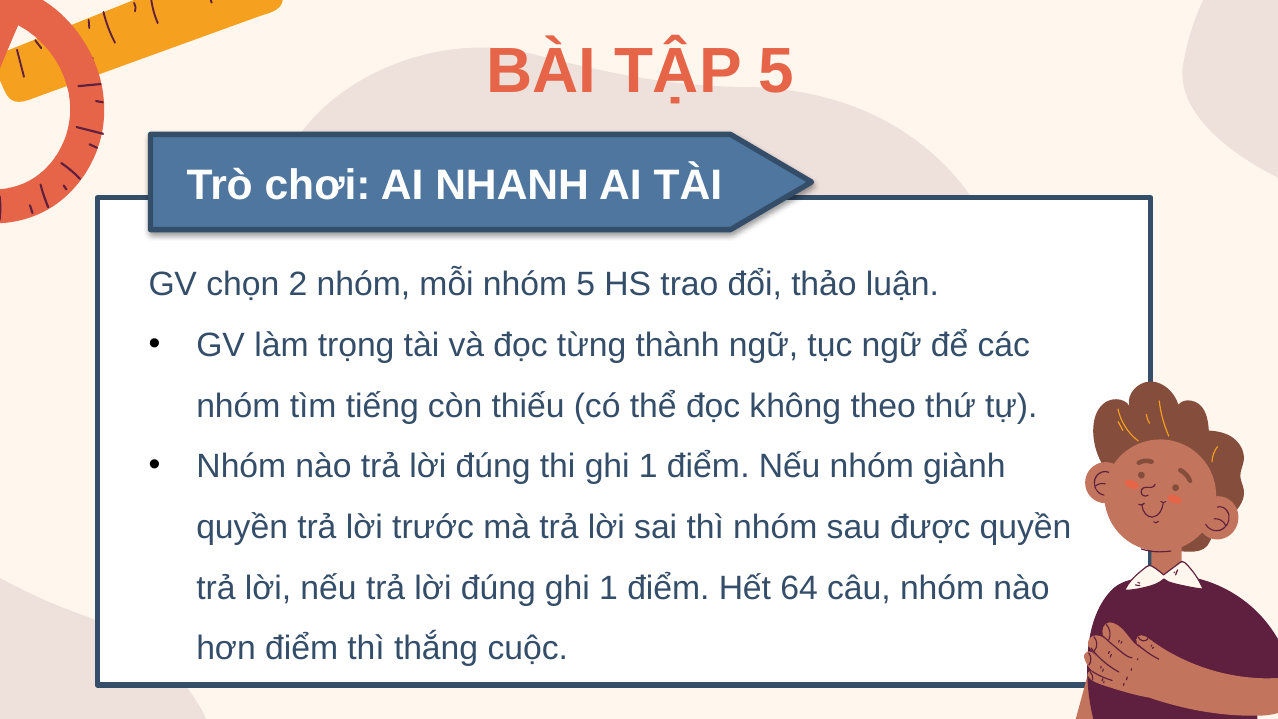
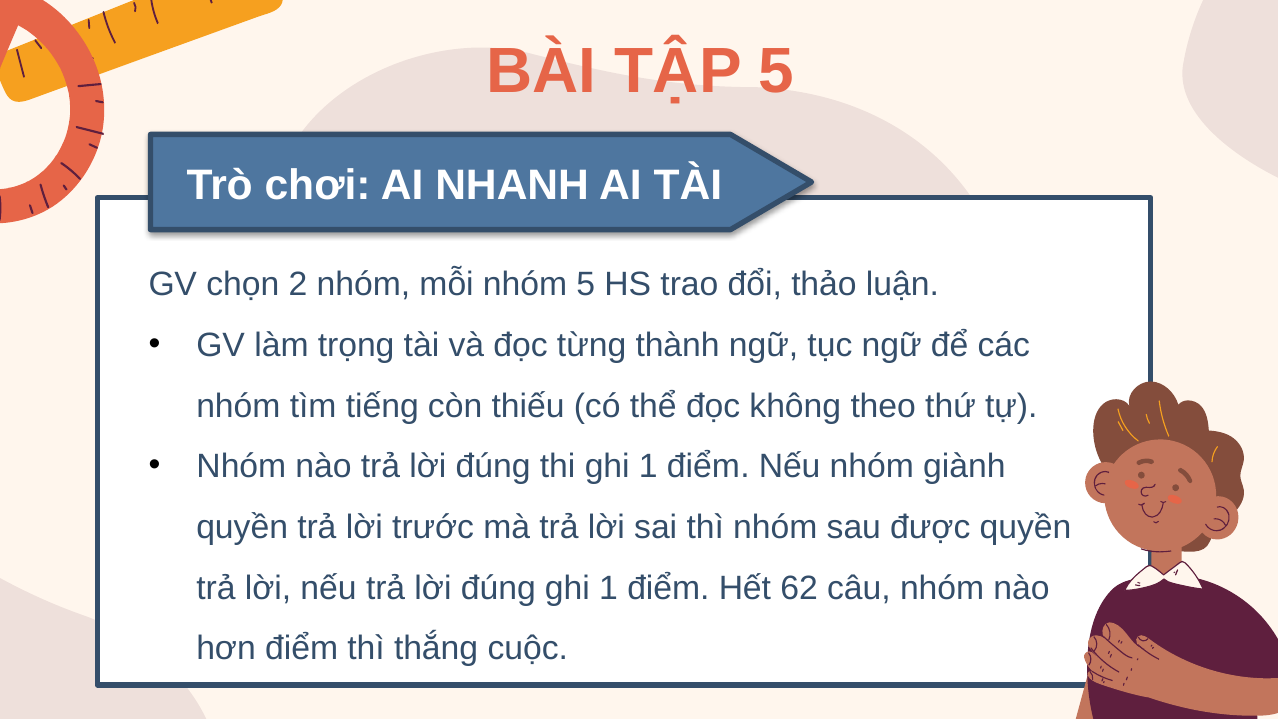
64: 64 -> 62 (799, 588)
